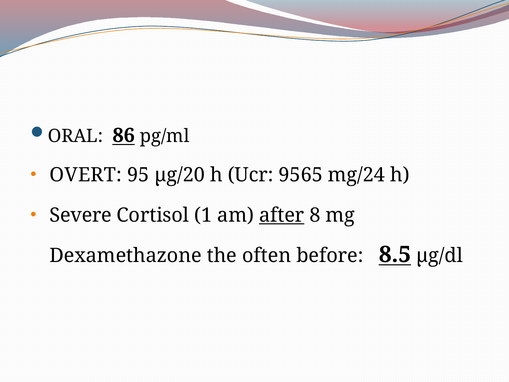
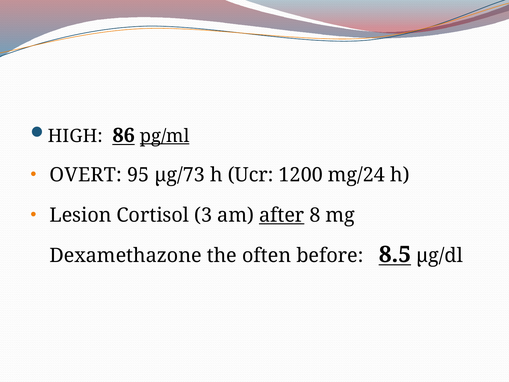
ORAL: ORAL -> HIGH (75, 136)
pg/ml underline: none -> present (165, 136)
µg/20: µg/20 -> µg/73 (180, 175)
9565: 9565 -> 1200 (301, 175)
Severe: Severe -> Lesion (81, 215)
1: 1 -> 3 (203, 215)
